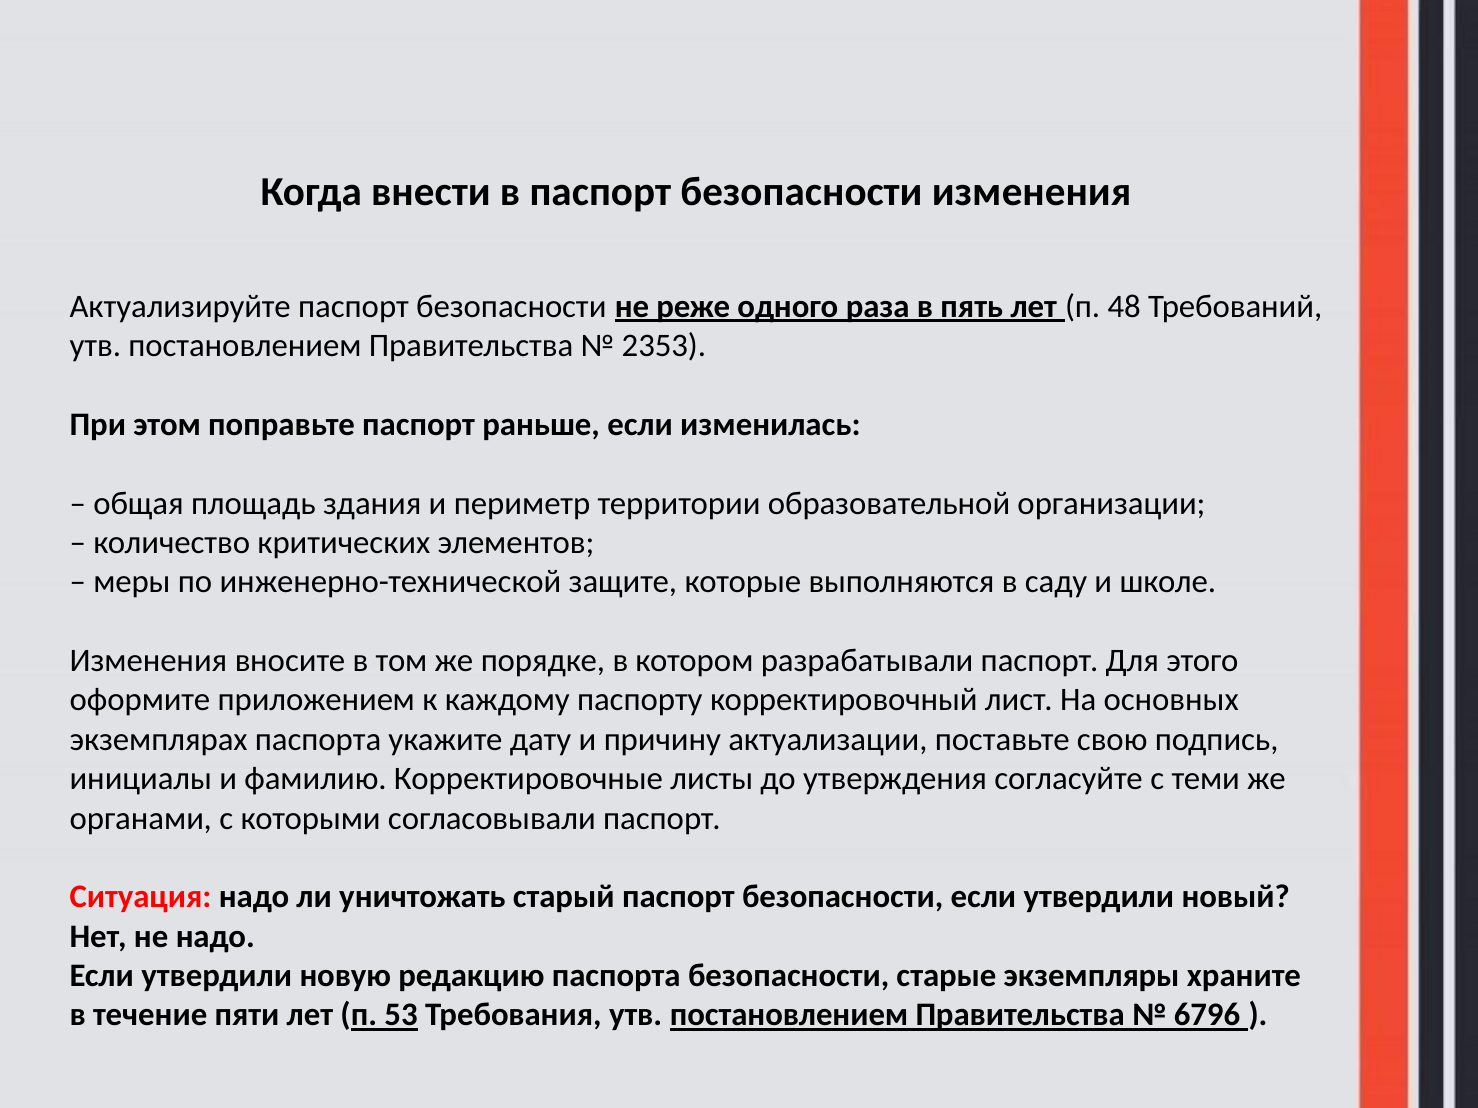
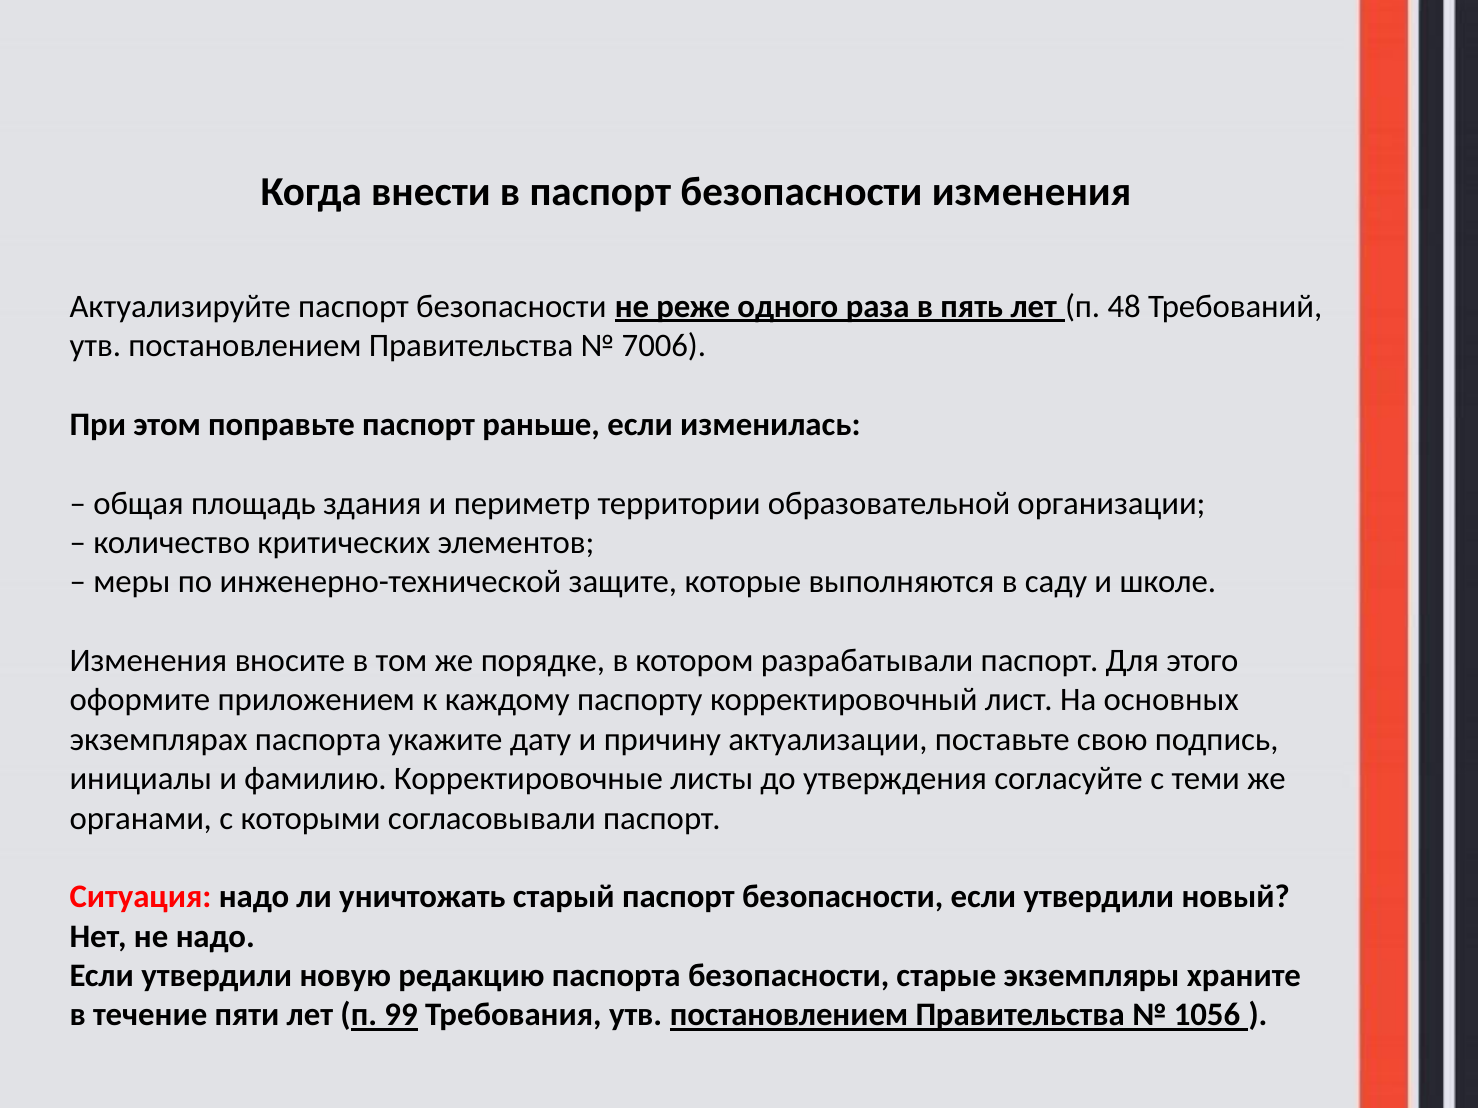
2353: 2353 -> 7006 (664, 346)
53: 53 -> 99 (401, 1016)
6796: 6796 -> 1056 (1207, 1016)
